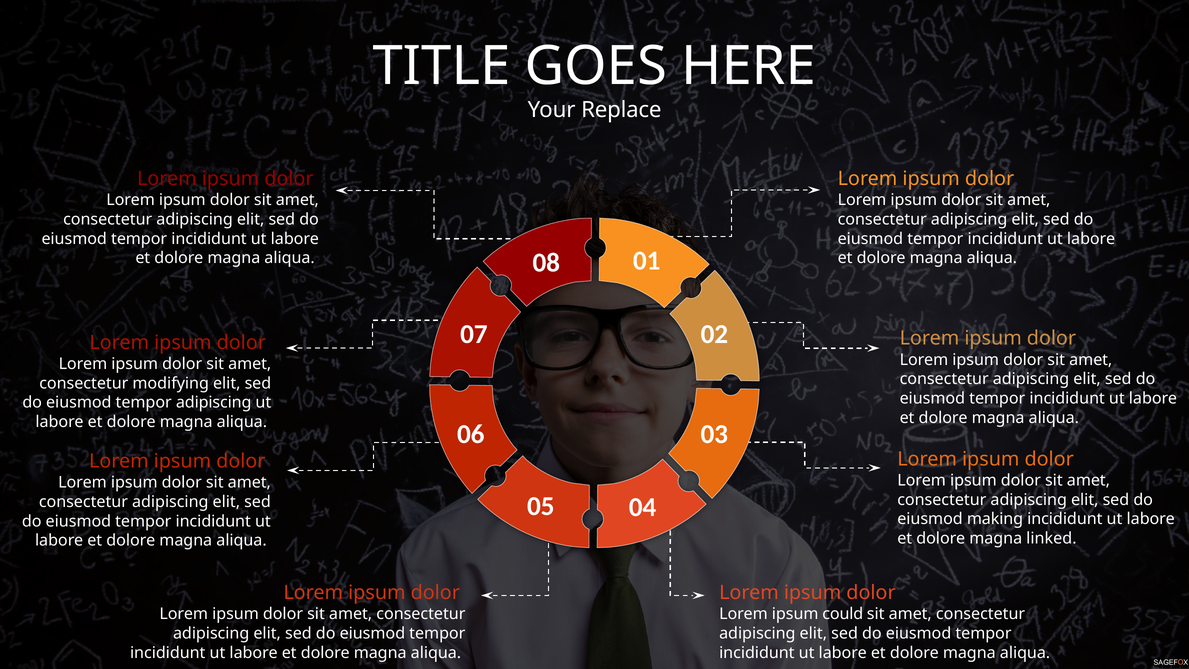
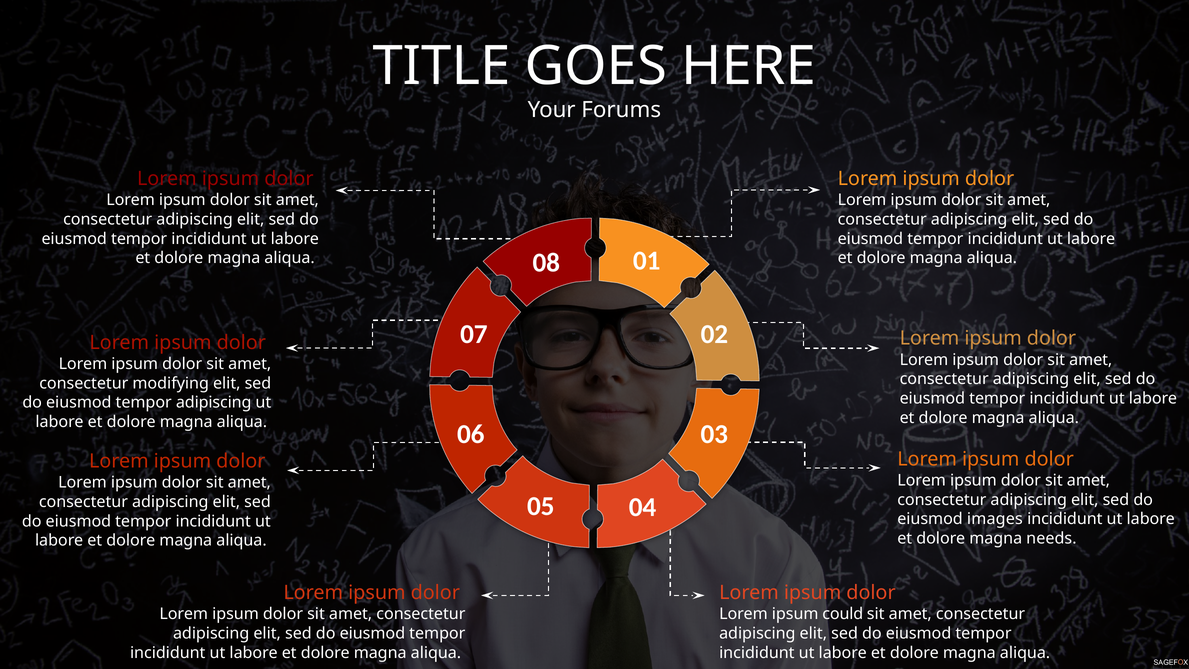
Replace: Replace -> Forums (621, 110)
making: making -> images (995, 519)
linked: linked -> needs (1051, 538)
